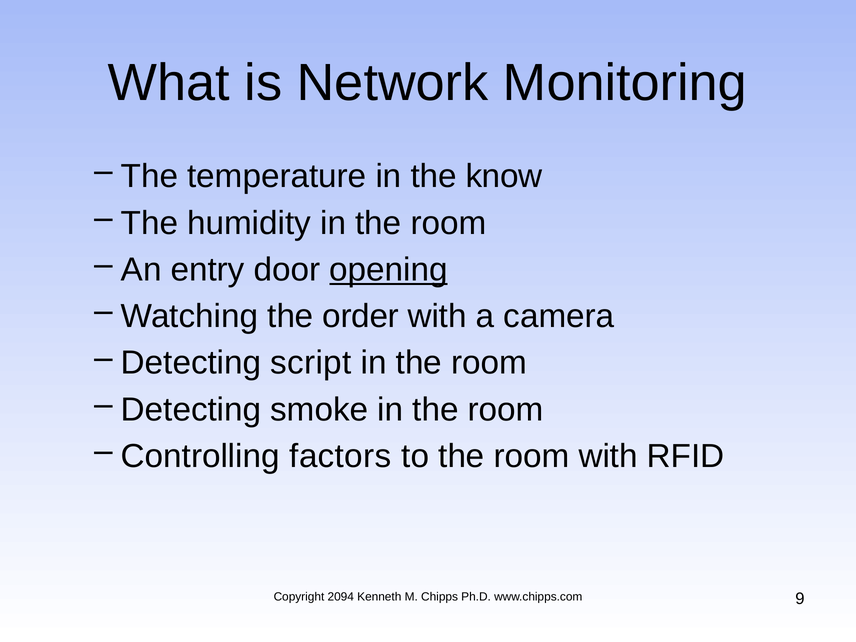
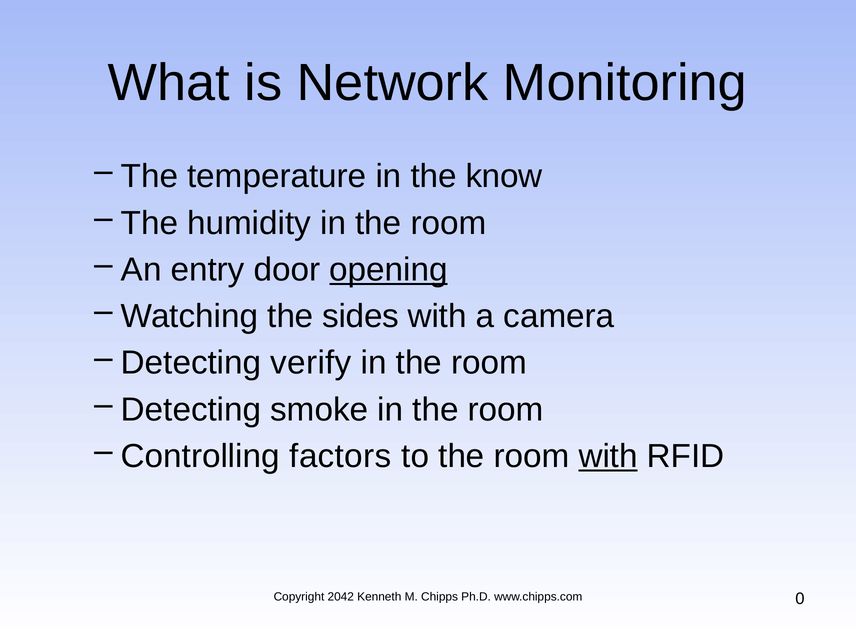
order: order -> sides (361, 316)
script: script -> verify (311, 363)
with underline: none -> present (608, 456)
2094: 2094 -> 2042 (341, 597)
9: 9 -> 0 (800, 599)
